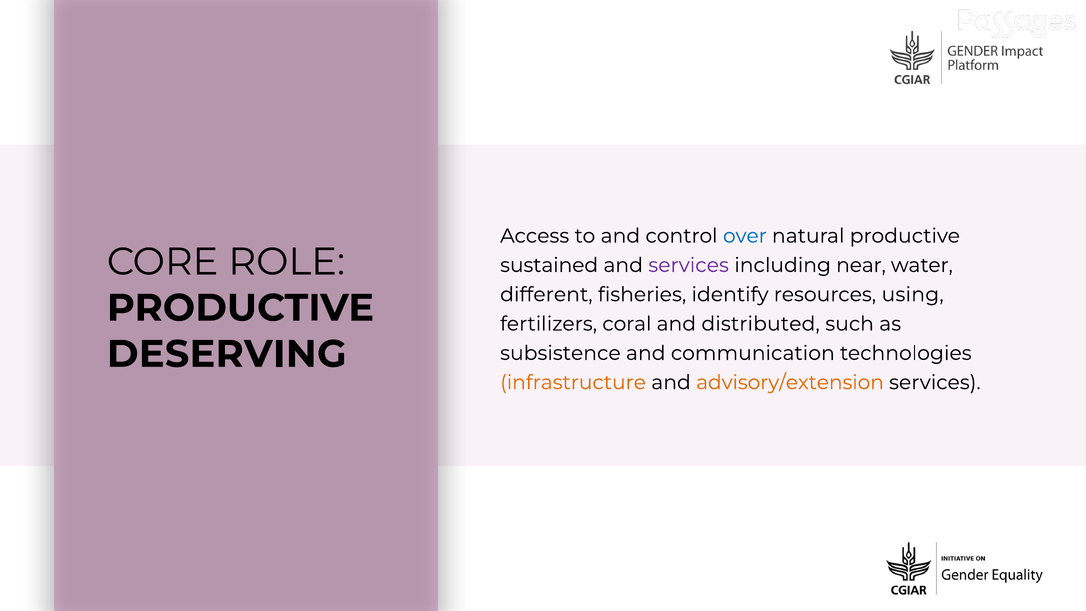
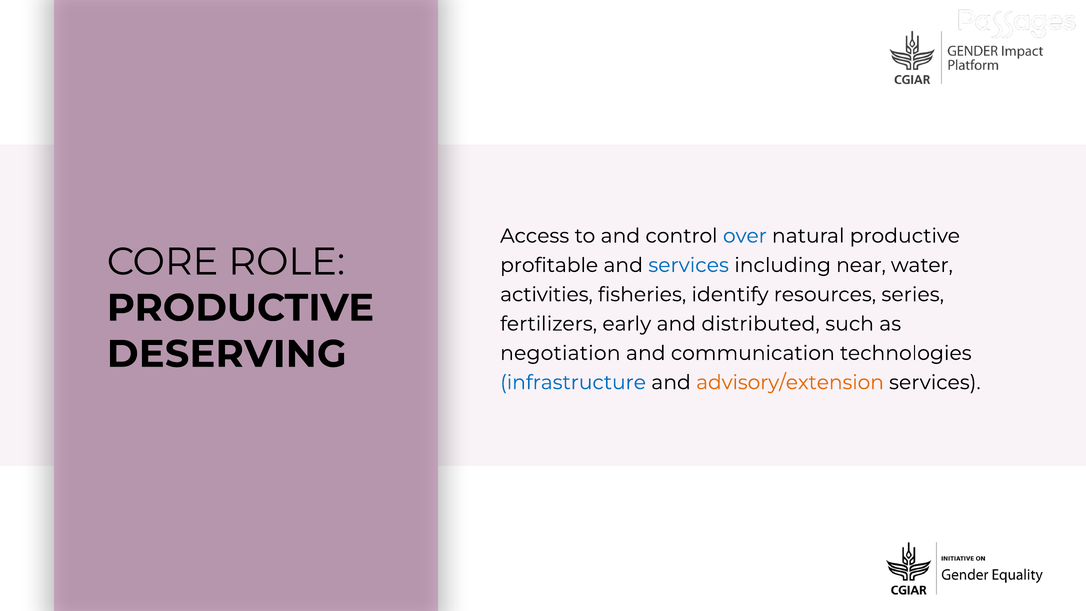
sustained: sustained -> profitable (549, 265)
services colour: purple -> blue (689, 265)
different: different -> activities (546, 294)
using: using -> series (913, 294)
coral: coral -> early (627, 324)
subsistence: subsistence -> negotiation (560, 353)
infrastructure colour: orange -> blue (573, 382)
